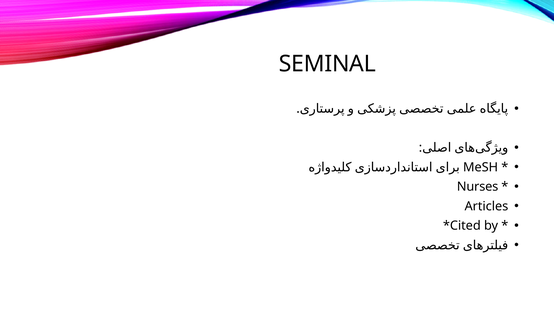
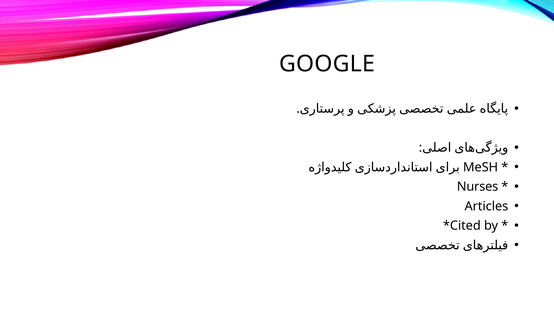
SEMINAL: SEMINAL -> GOOGLE (327, 64)
